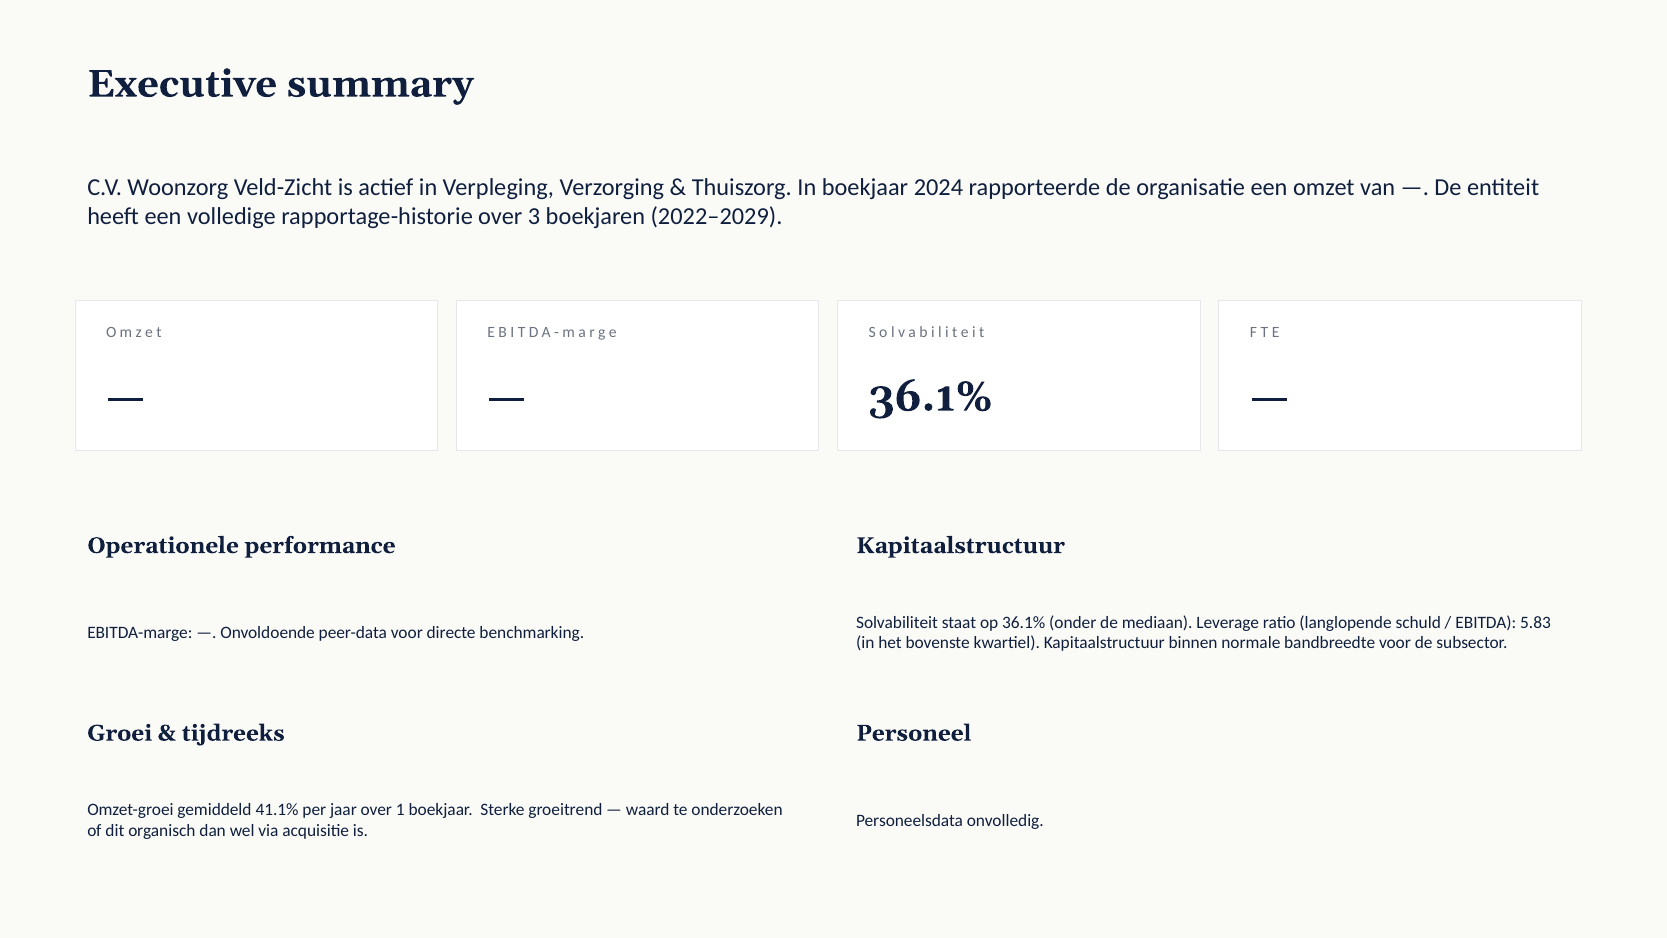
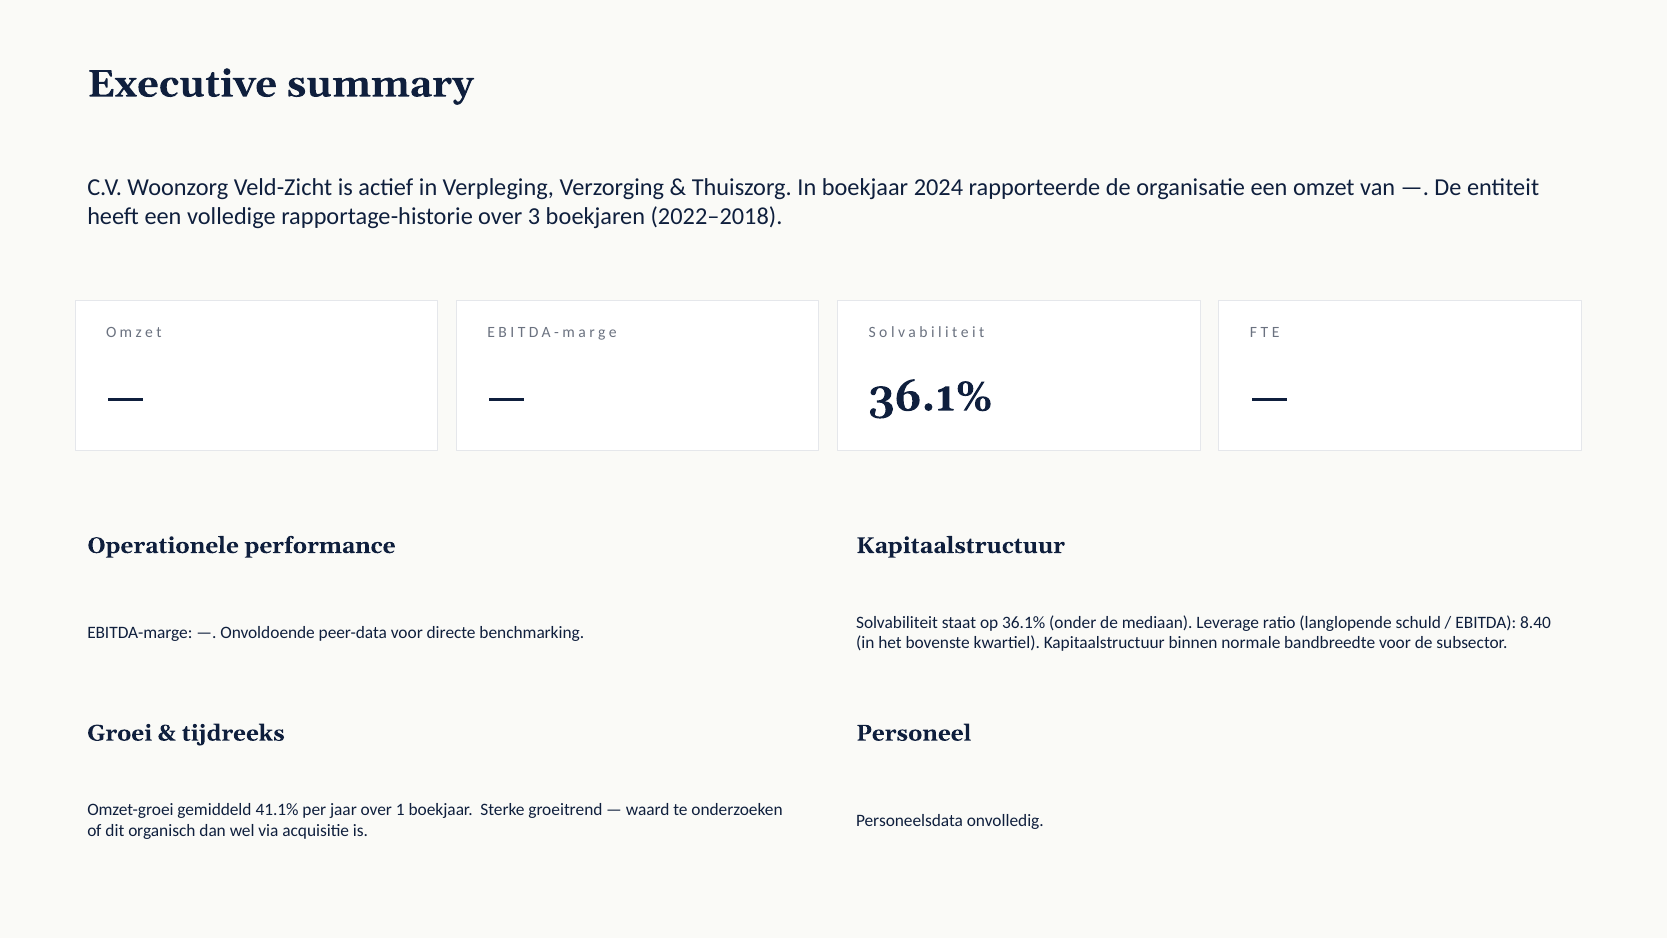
2022–2029: 2022–2029 -> 2022–2018 (717, 216)
5.83: 5.83 -> 8.40 (1536, 622)
